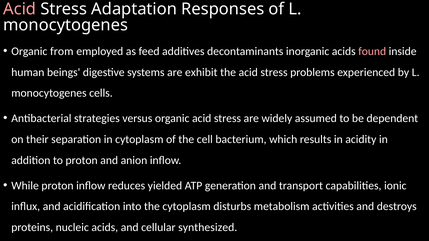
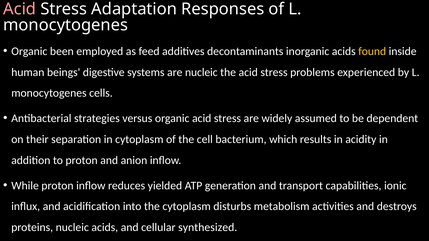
from: from -> been (62, 51)
found colour: pink -> yellow (372, 51)
are exhibit: exhibit -> nucleic (201, 72)
